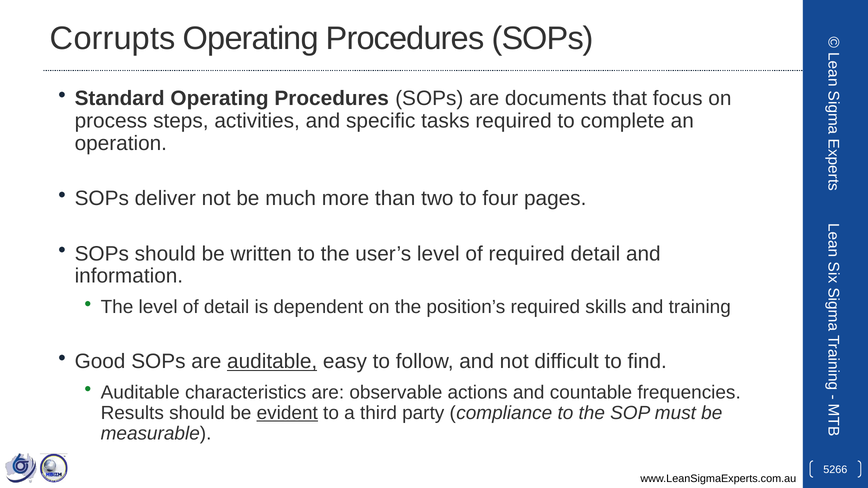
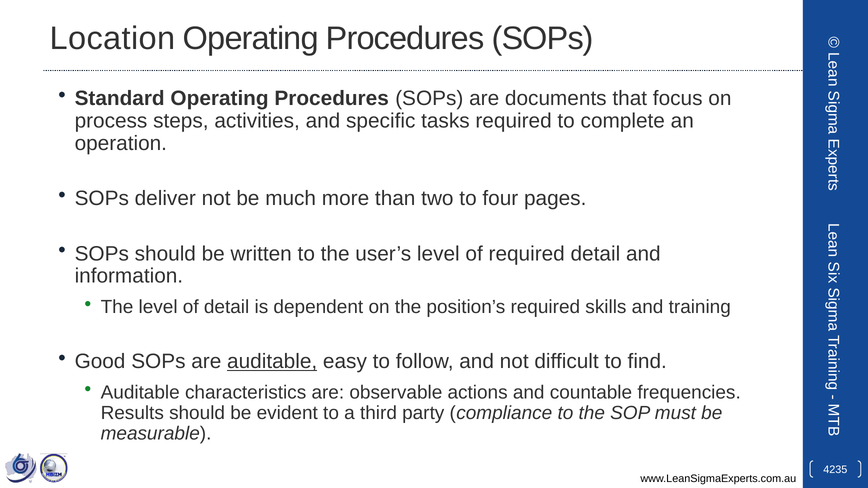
Corrupts: Corrupts -> Location (113, 39)
evident underline: present -> none (287, 413)
5266: 5266 -> 4235 (835, 470)
